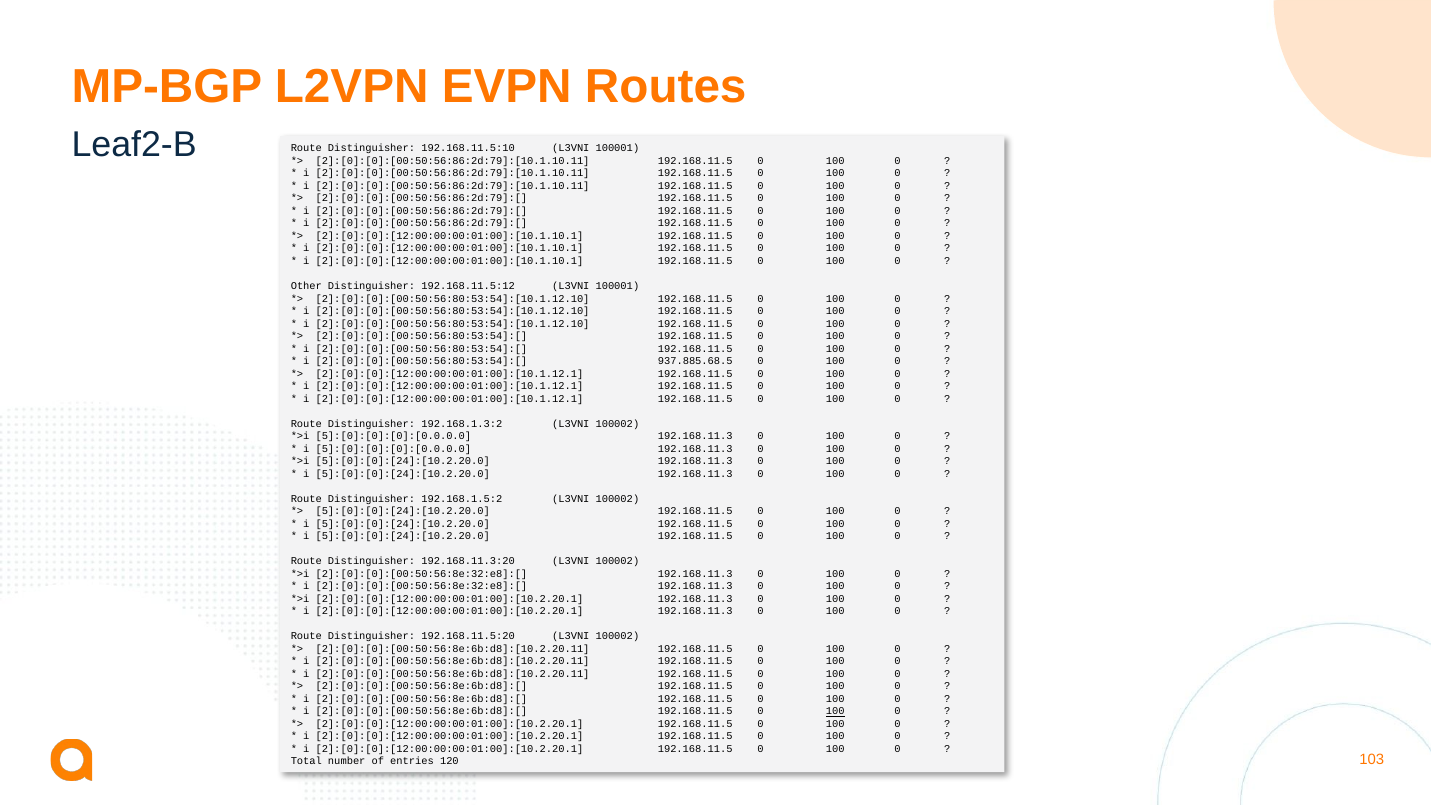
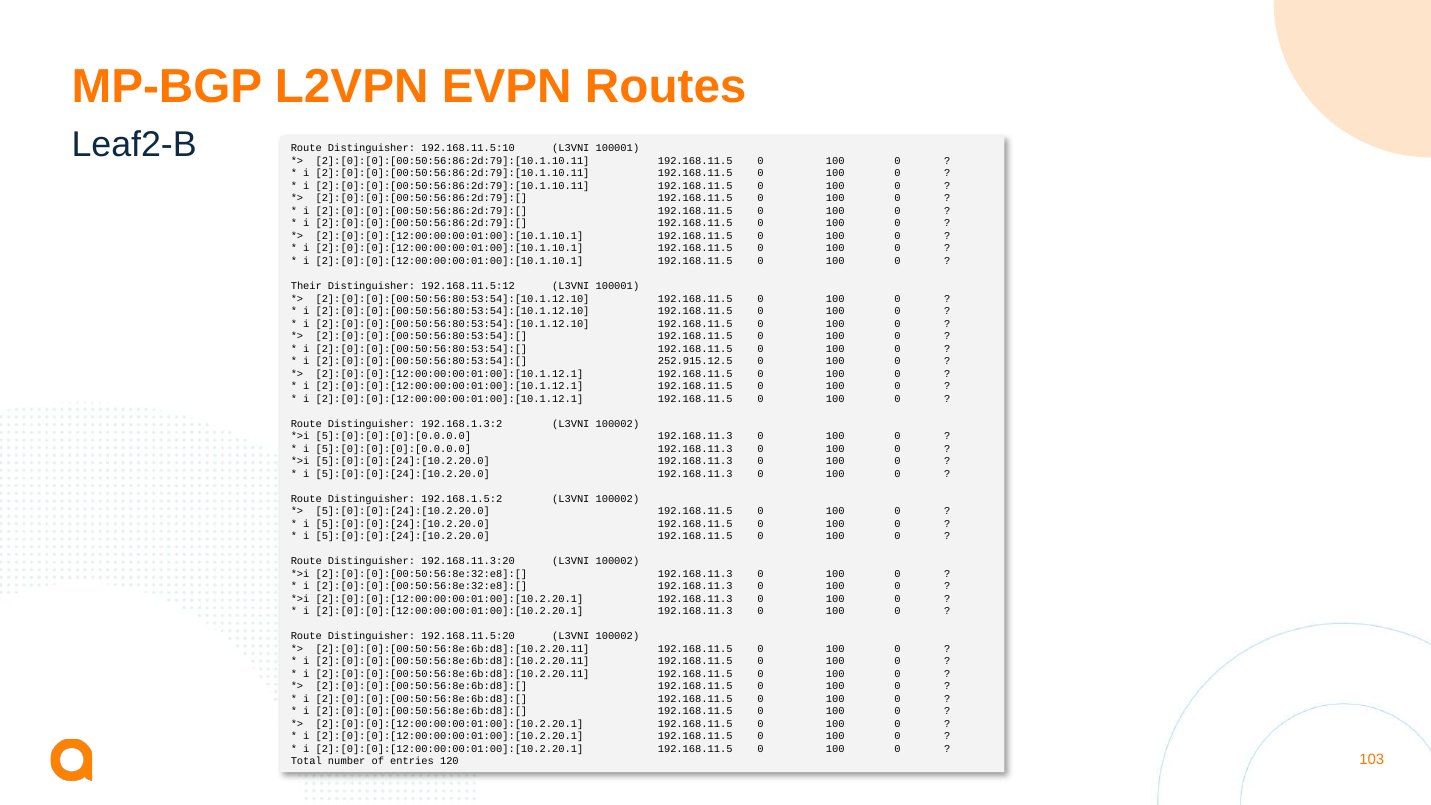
Other: Other -> Their (306, 286)
937.885.68.5: 937.885.68.5 -> 252.915.12.5 (695, 361)
100 underline: present -> none (835, 711)
